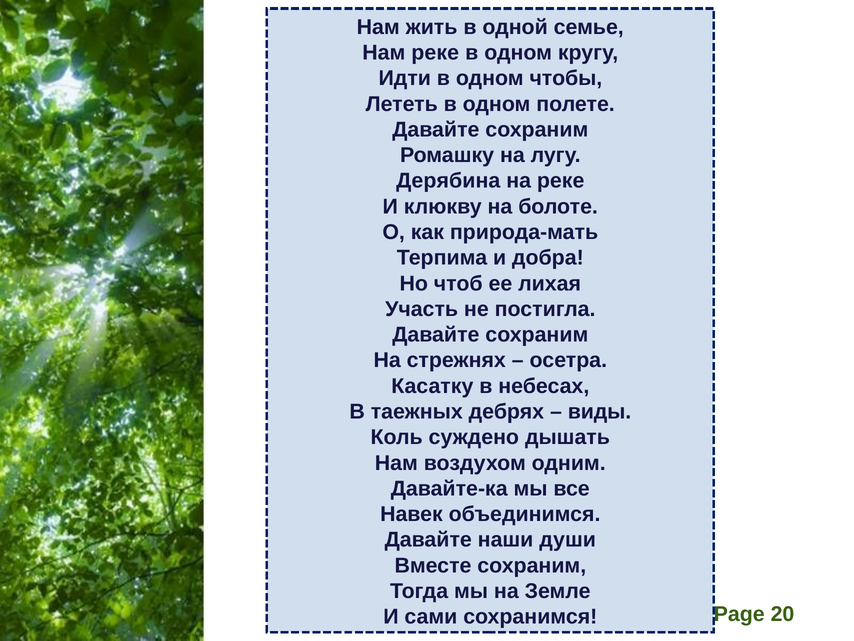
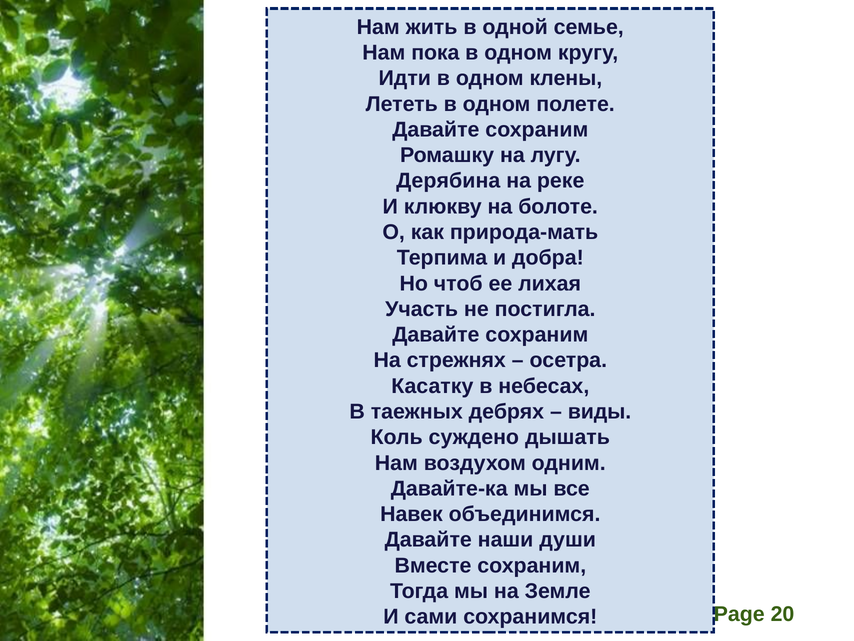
Нам реке: реке -> пока (435, 53)
чтобы: чтобы -> клены (566, 78)
